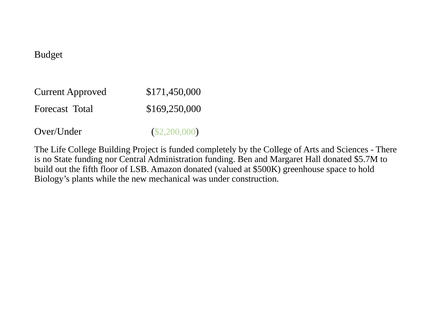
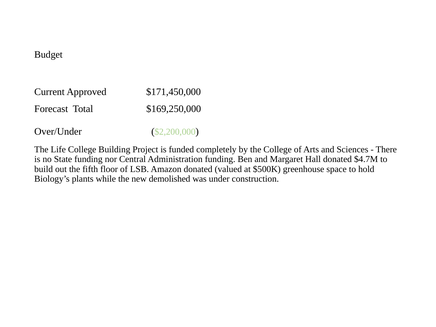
$5.7M: $5.7M -> $4.7M (366, 159)
mechanical: mechanical -> demolished (170, 179)
